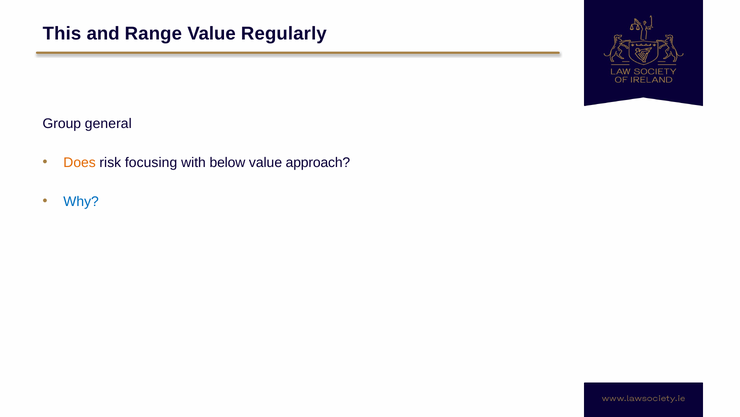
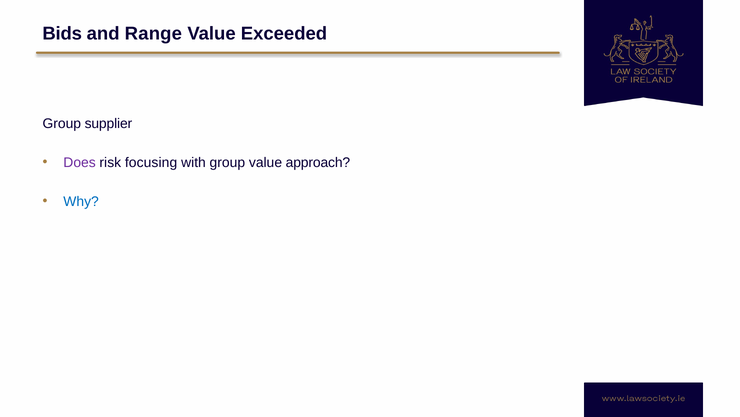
This: This -> Bids (62, 33)
Regularly: Regularly -> Exceeded (284, 33)
general: general -> supplier (108, 124)
Does colour: orange -> purple (80, 162)
with below: below -> group (227, 162)
